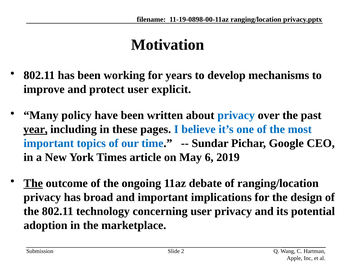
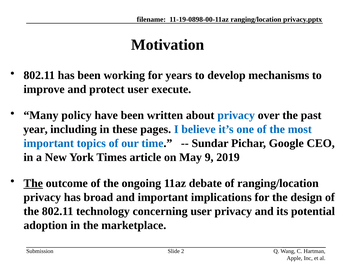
explicit: explicit -> execute (171, 89)
year underline: present -> none (36, 129)
6: 6 -> 9 (209, 157)
